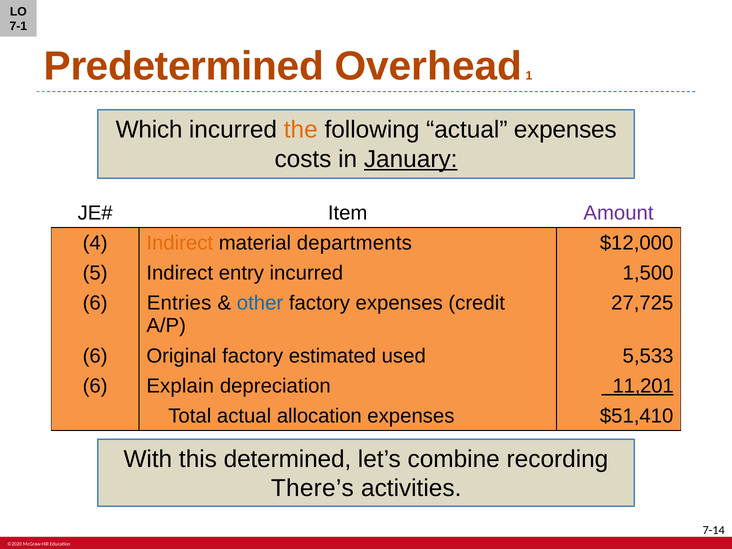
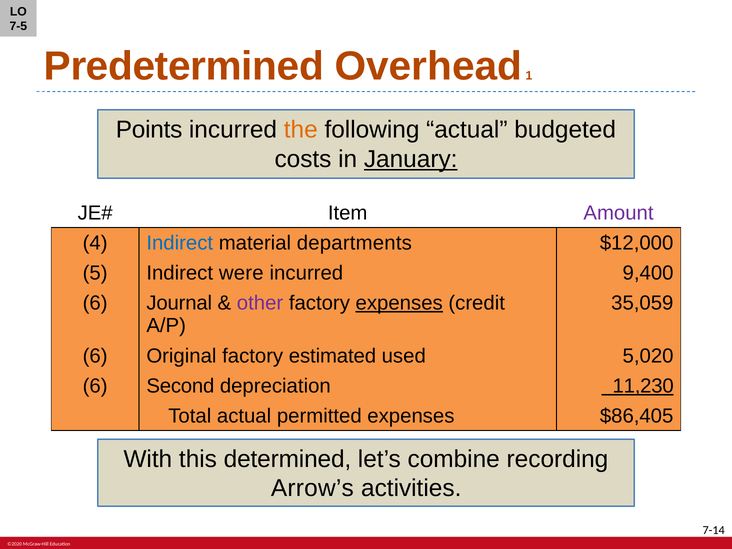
7-1: 7-1 -> 7-5 (18, 26)
Which: Which -> Points (149, 130)
actual expenses: expenses -> budgeted (565, 130)
Indirect colour: orange -> blue (180, 243)
entry: entry -> were (241, 273)
1,500: 1,500 -> 9,400 (648, 273)
Entries: Entries -> Journal (179, 303)
other colour: blue -> purple (260, 303)
expenses underline: none -> present (399, 303)
27,725: 27,725 -> 35,059 (642, 303)
5,533: 5,533 -> 5,020 (648, 356)
Explain: Explain -> Second (180, 386)
11,201: 11,201 -> 11,230 (643, 386)
allocation: allocation -> permitted (319, 416)
$51,410: $51,410 -> $86,405 (637, 416)
There’s: There’s -> Arrow’s (312, 488)
